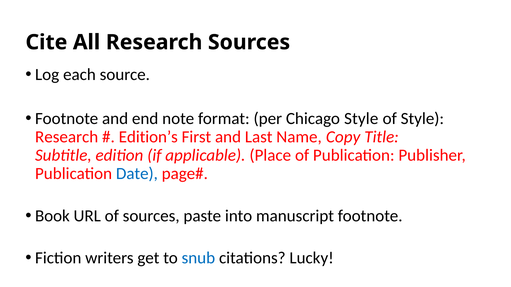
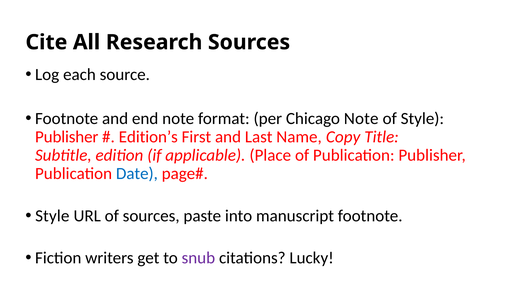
Chicago Style: Style -> Note (361, 119)
Research: Research -> Publisher (67, 137)
Book: Book -> Style (52, 216)
snub colour: blue -> purple (198, 258)
